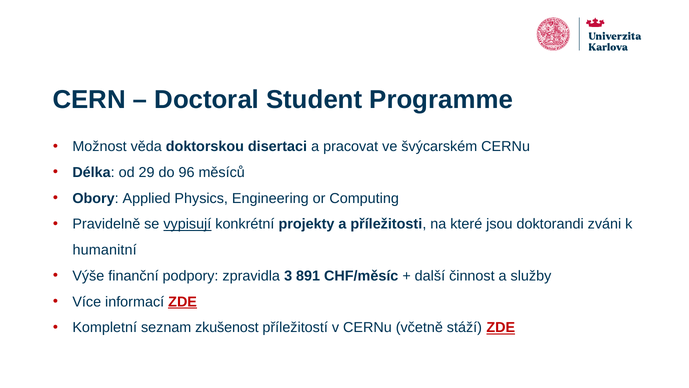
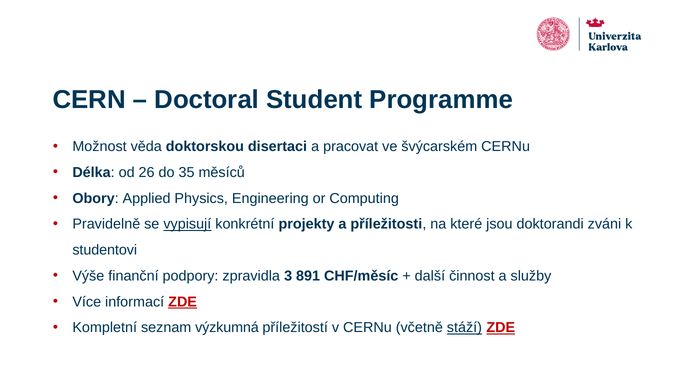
29: 29 -> 26 (147, 172)
96: 96 -> 35 (187, 172)
humanitní: humanitní -> studentovi (105, 250)
zkušenost: zkušenost -> výzkumná (227, 327)
stáží underline: none -> present (464, 327)
